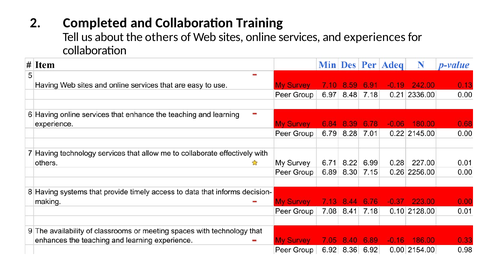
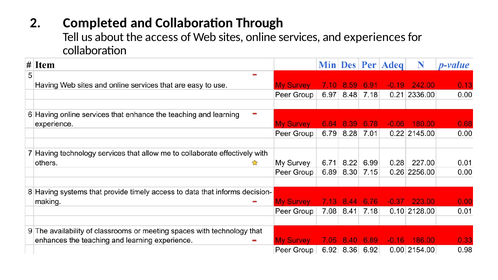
Training: Training -> Through (260, 23)
others: others -> access (162, 37)
